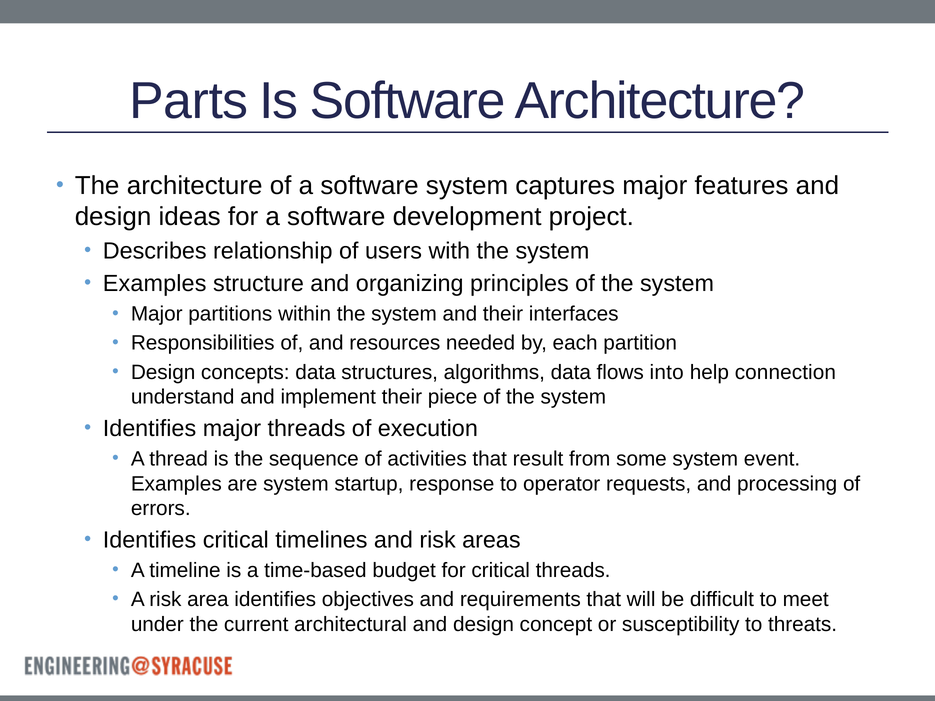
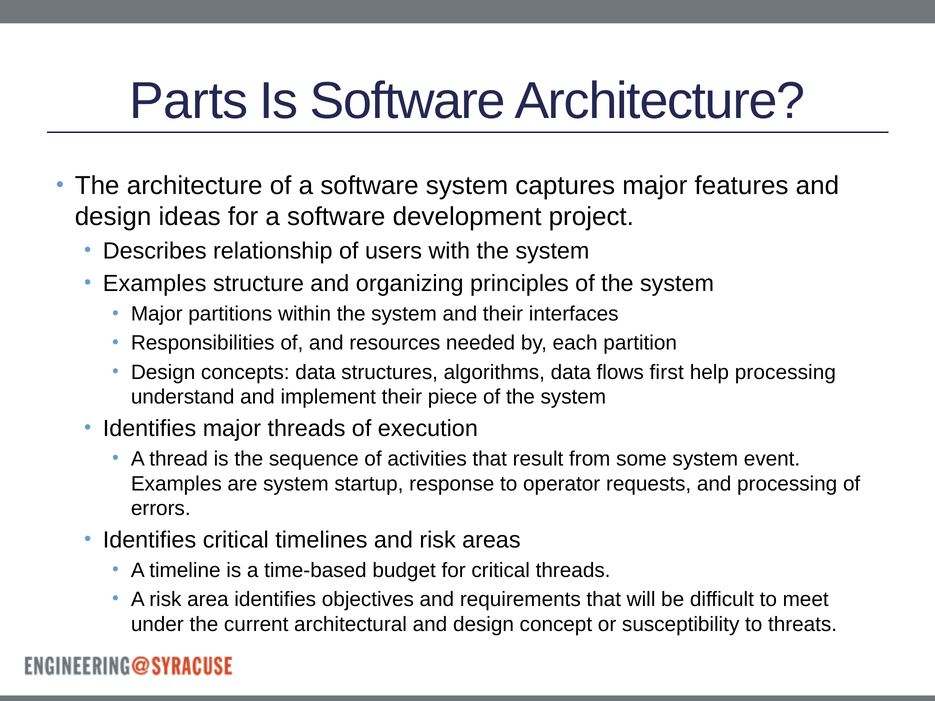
into: into -> first (667, 372)
help connection: connection -> processing (785, 372)
